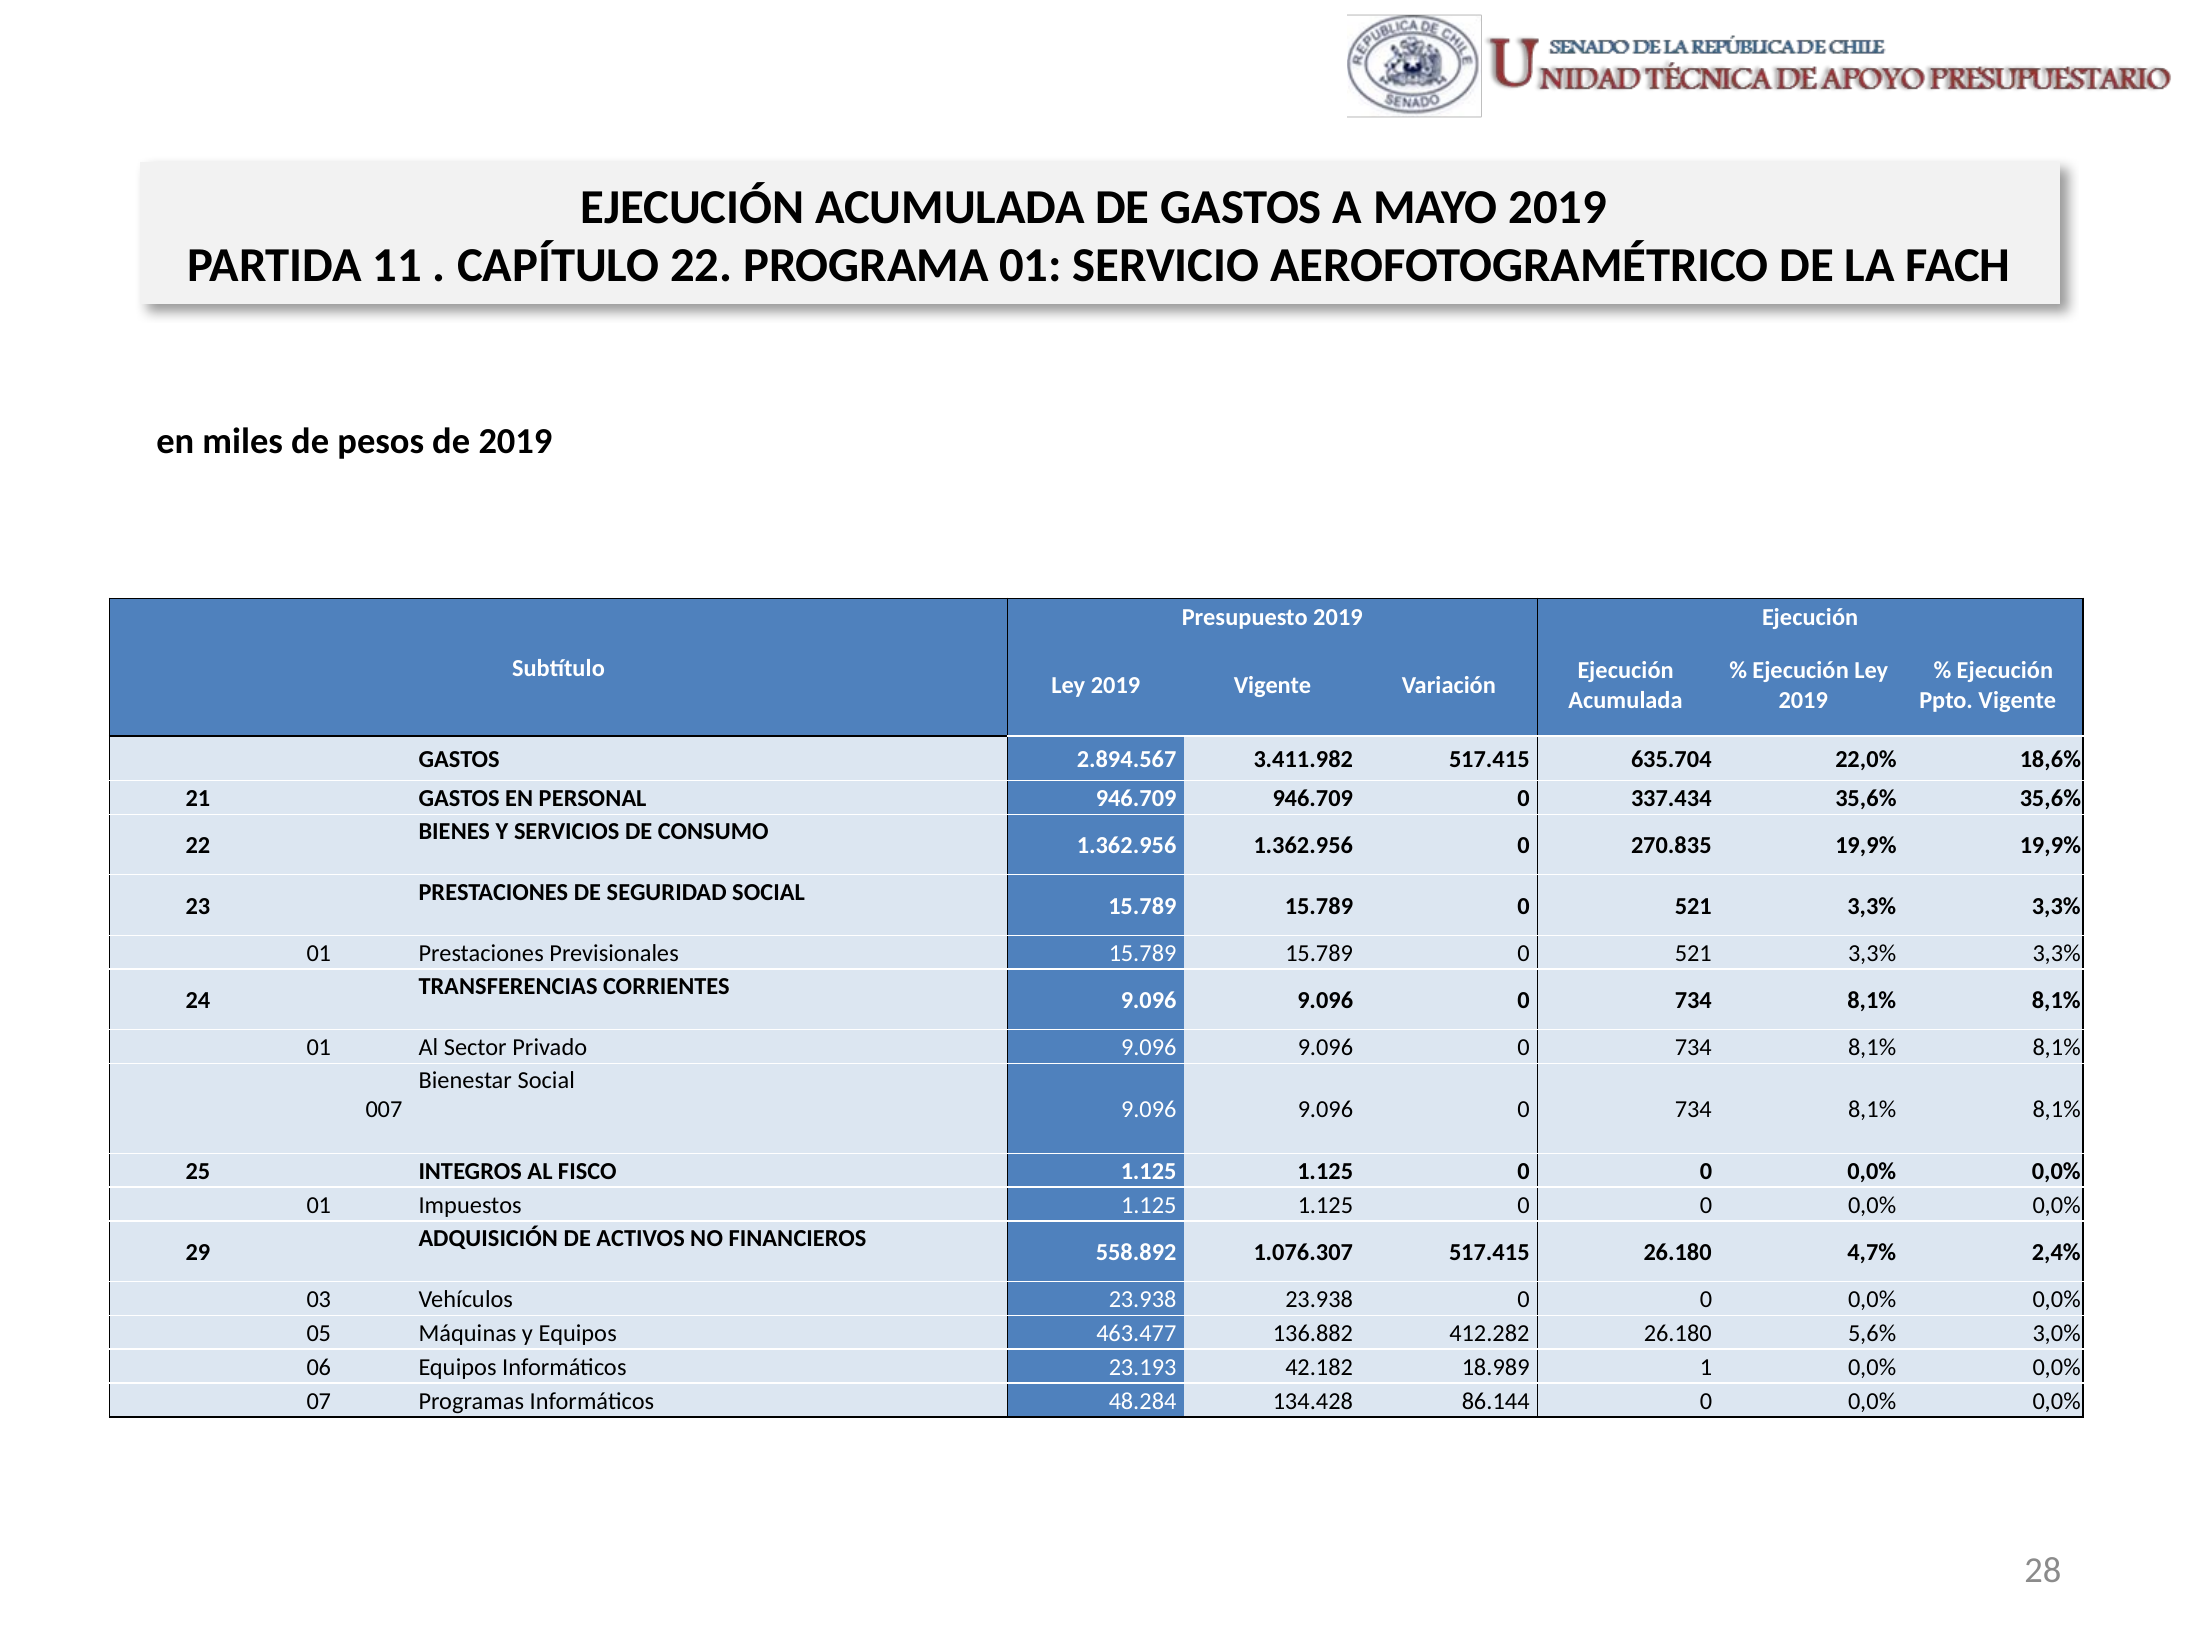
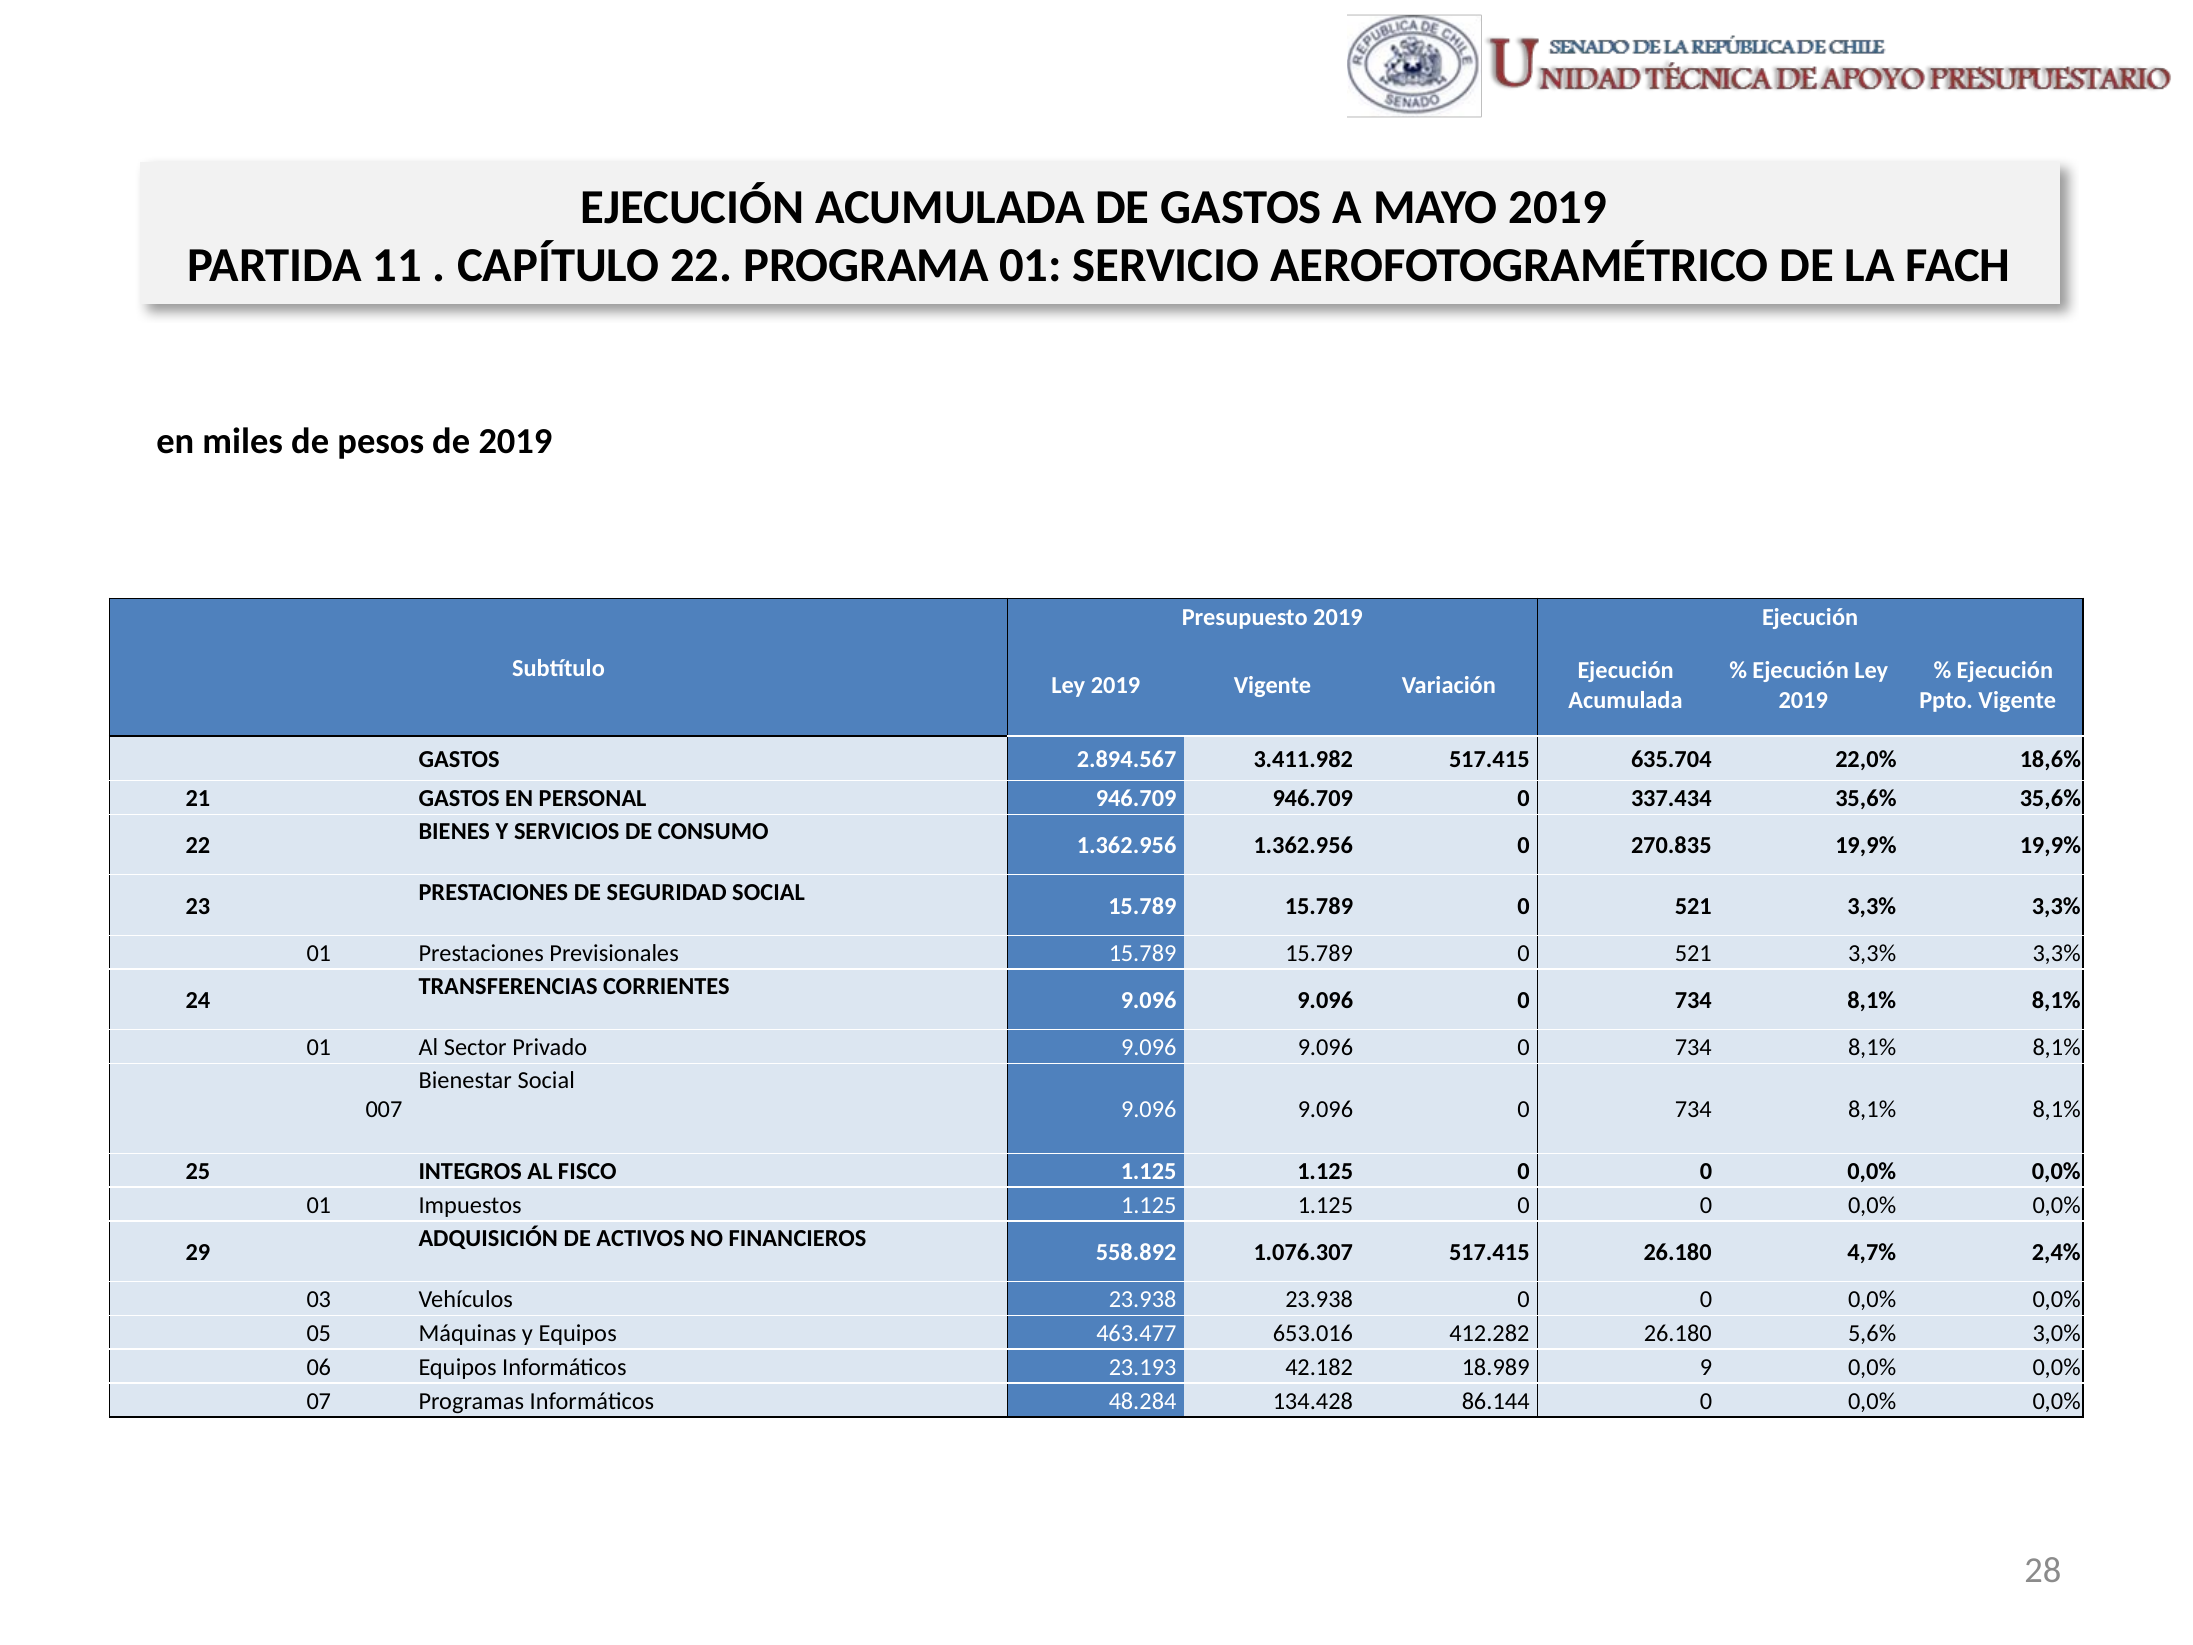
136.882: 136.882 -> 653.016 (1313, 1333)
1: 1 -> 9 (1706, 1367)
